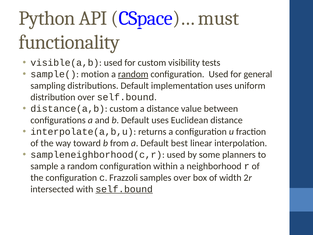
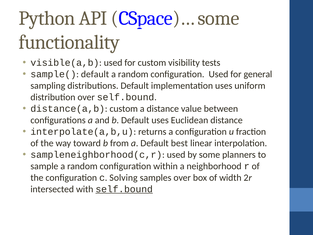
CSpace)… must: must -> some (219, 18)
sample( motion: motion -> default (95, 74)
random underline: present -> none (133, 74)
Frazzoli: Frazzoli -> Solving (124, 177)
